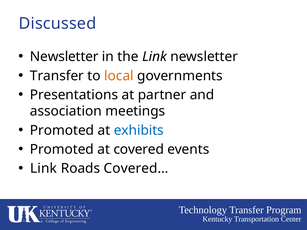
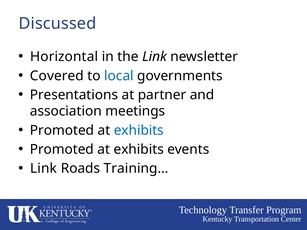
Newsletter: Newsletter -> Horizontal (64, 57)
Transfer: Transfer -> Covered (57, 76)
local colour: orange -> blue (119, 76)
covered: covered -> exhibits (139, 150)
Covered…: Covered… -> Training… (136, 169)
